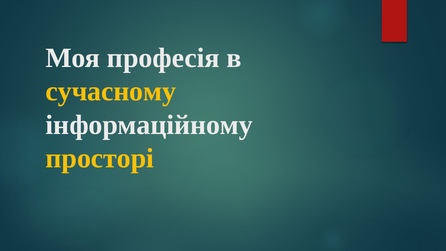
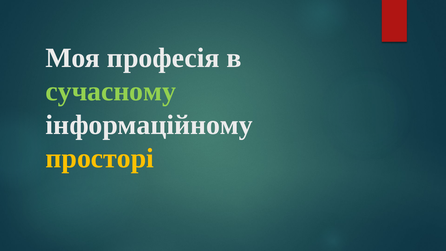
сучасному colour: yellow -> light green (111, 91)
